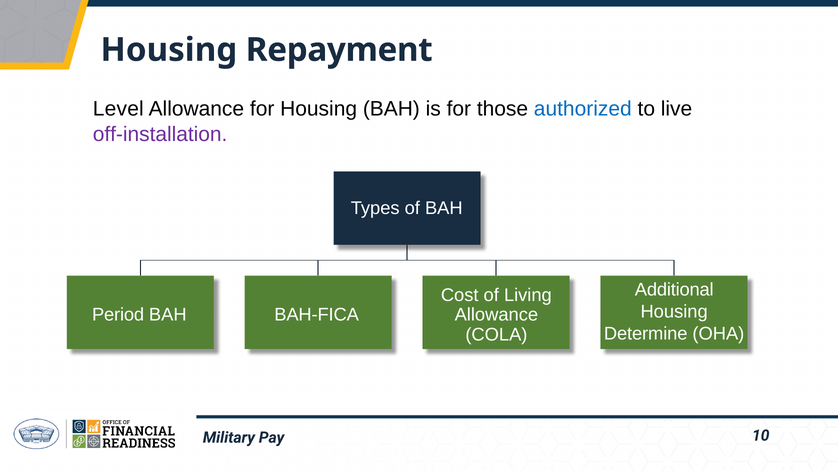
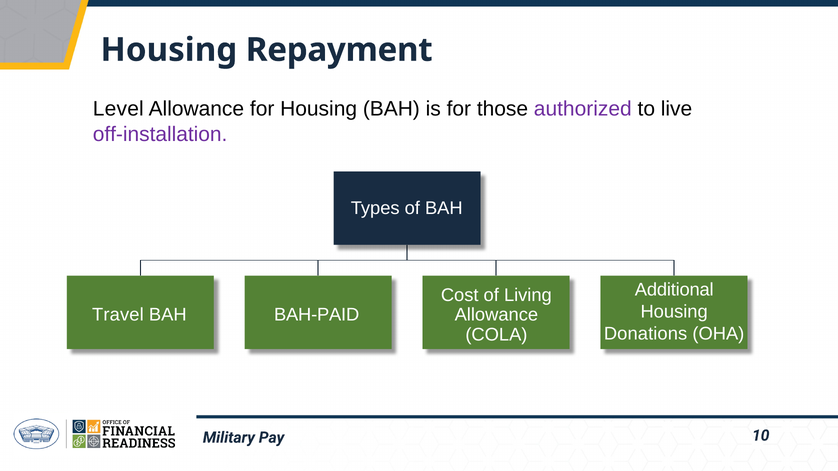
authorized colour: blue -> purple (583, 109)
Period: Period -> Travel (118, 315)
BAH-FICA: BAH-FICA -> BAH-PAID (317, 315)
Determine: Determine -> Donations (646, 334)
